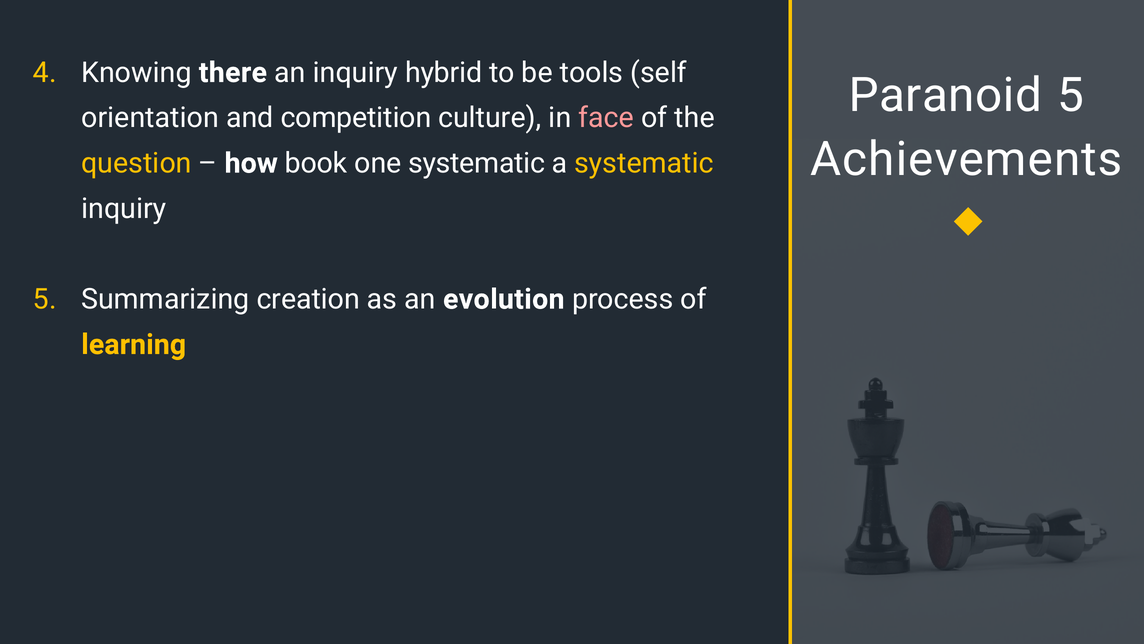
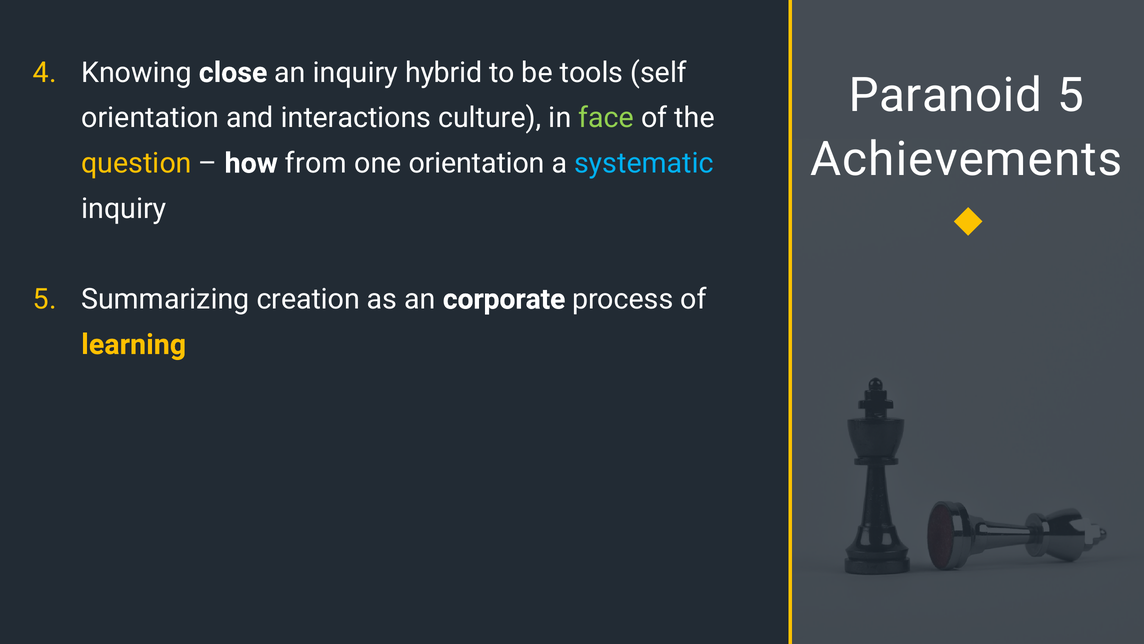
there: there -> close (233, 73)
competition: competition -> interactions (356, 118)
face colour: pink -> light green (606, 118)
book: book -> from (316, 163)
one systematic: systematic -> orientation (477, 163)
systematic colour: yellow -> light blue (644, 163)
evolution: evolution -> corporate (504, 299)
